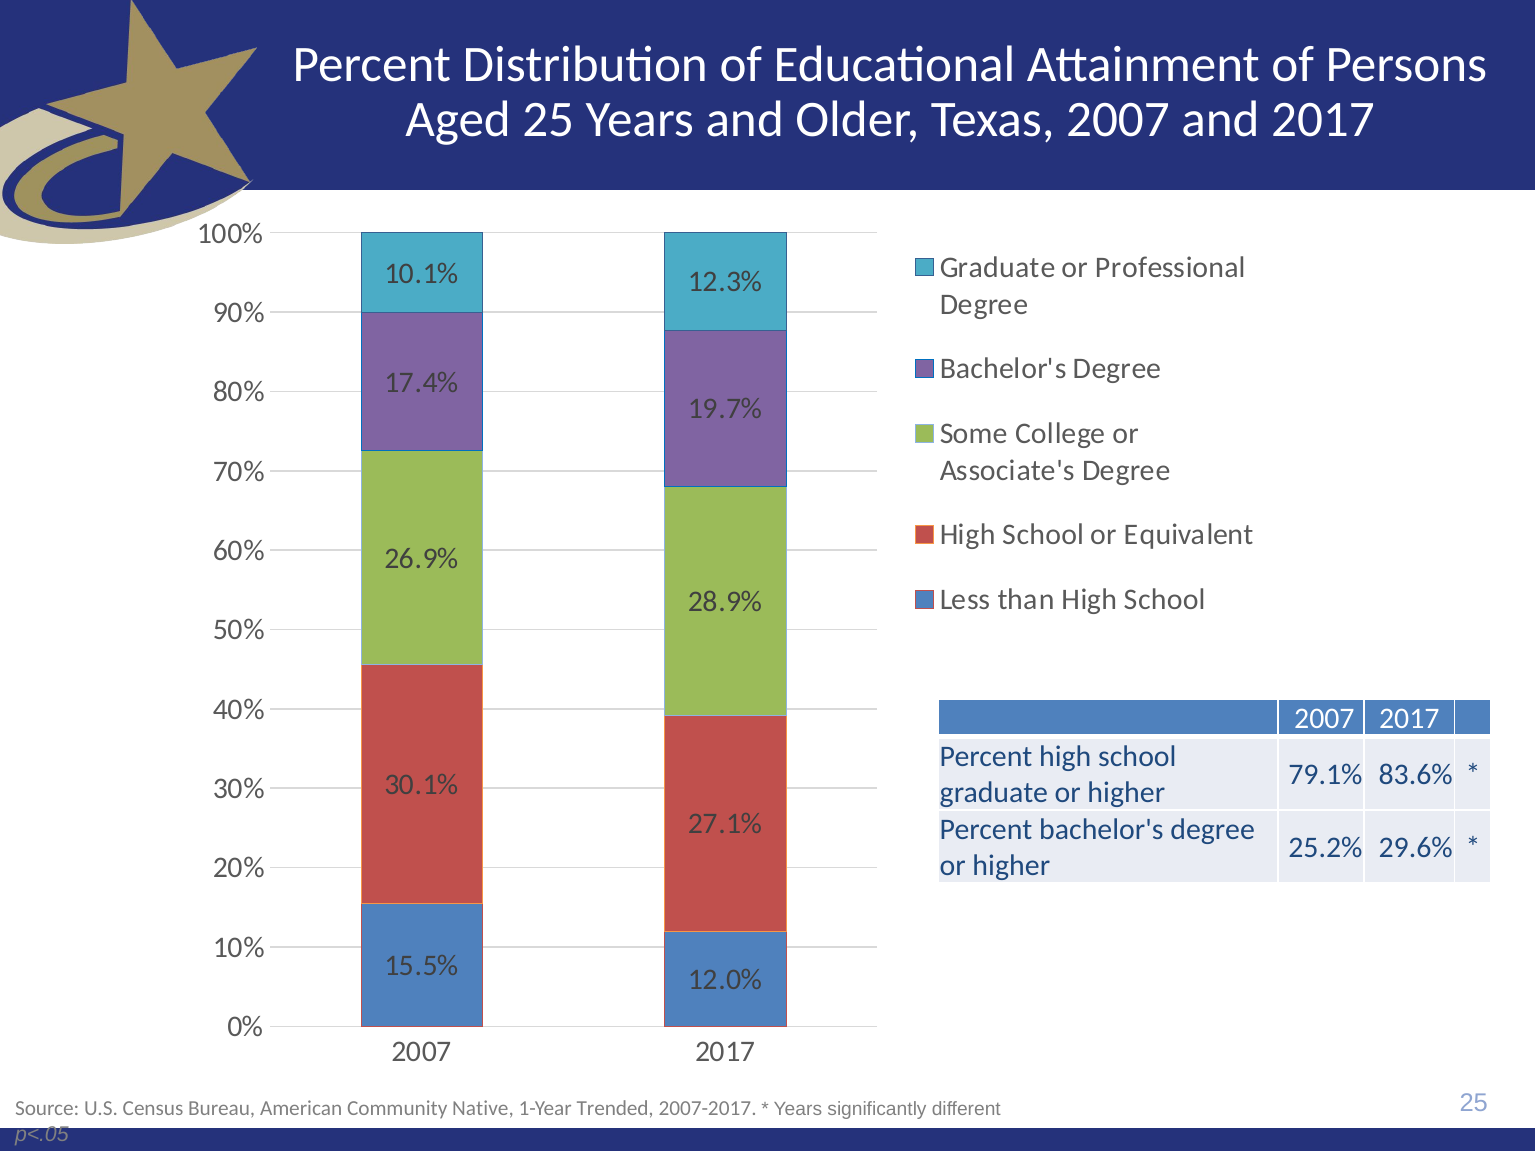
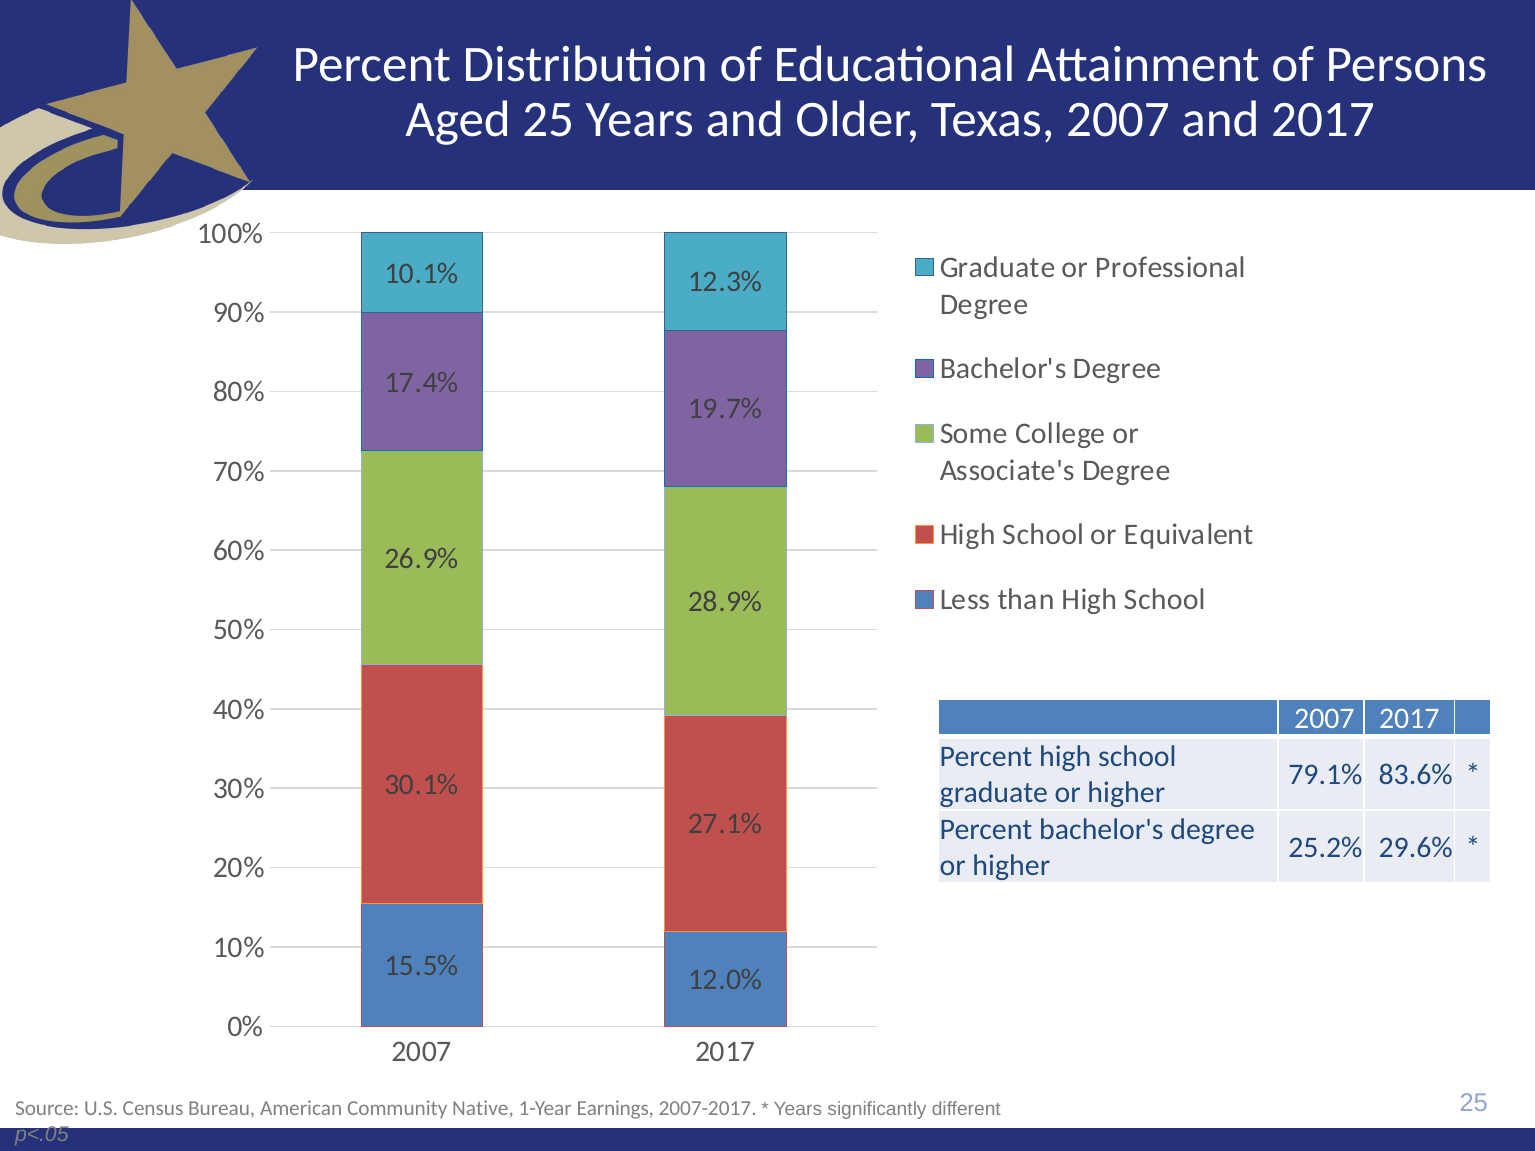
Trended: Trended -> Earnings (615, 1109)
